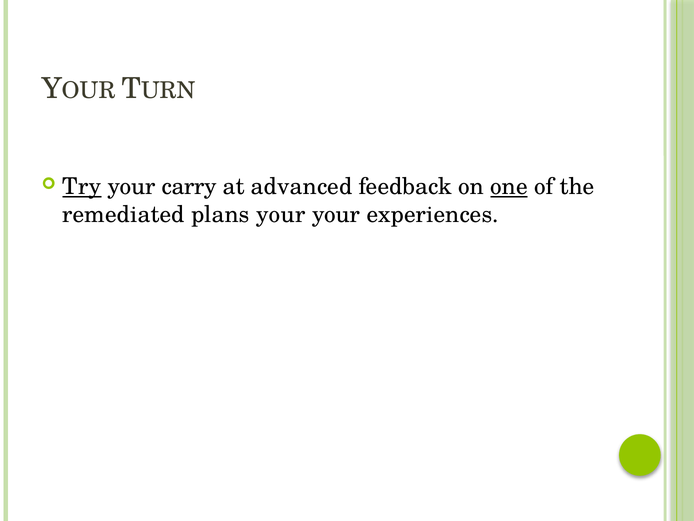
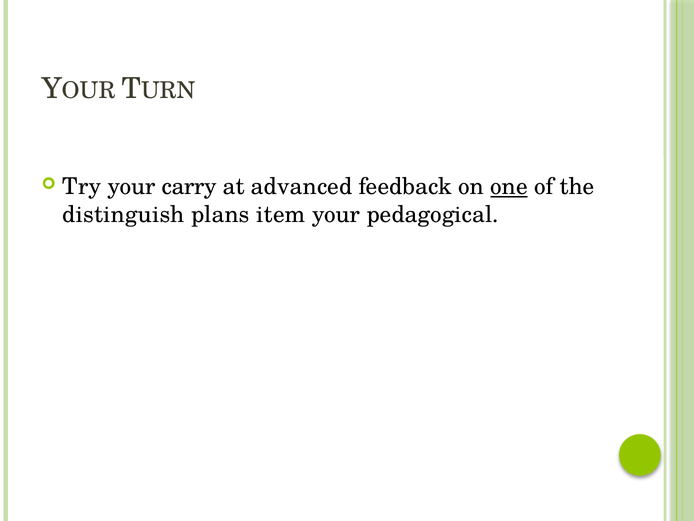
Try underline: present -> none (82, 187)
remediated: remediated -> distinguish (123, 214)
plans your: your -> item (281, 214)
experiences: experiences -> pedagogical (433, 214)
